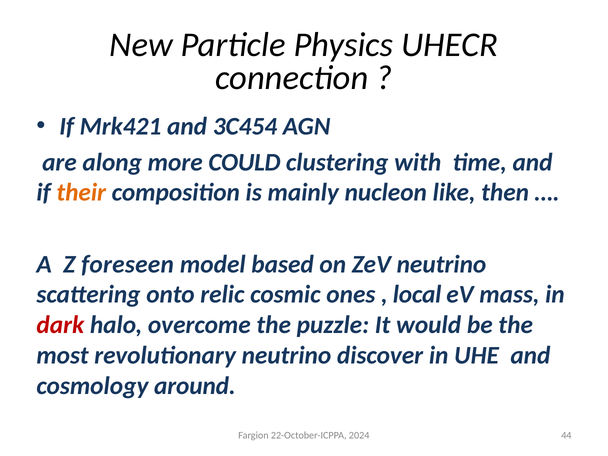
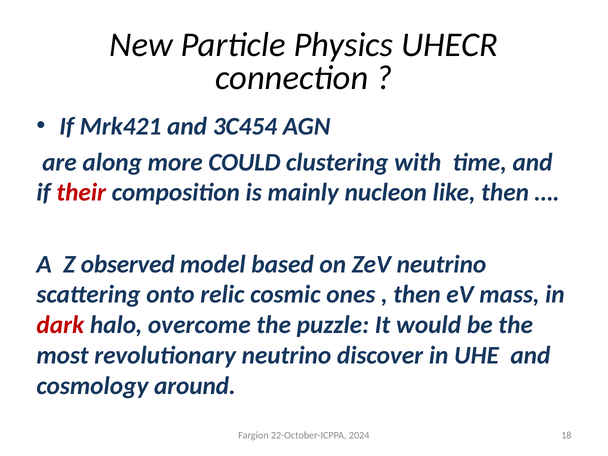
their colour: orange -> red (81, 193)
foreseen: foreseen -> observed (128, 264)
local: local -> then (417, 295)
44: 44 -> 18 (566, 435)
